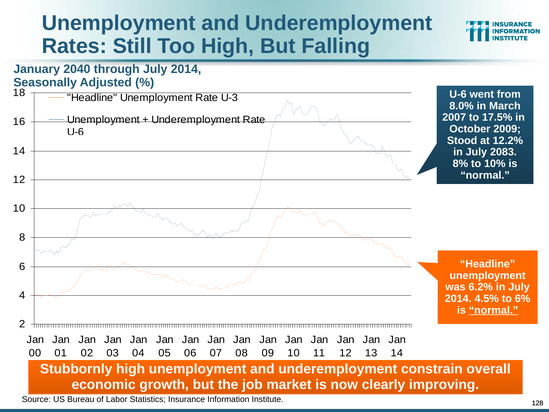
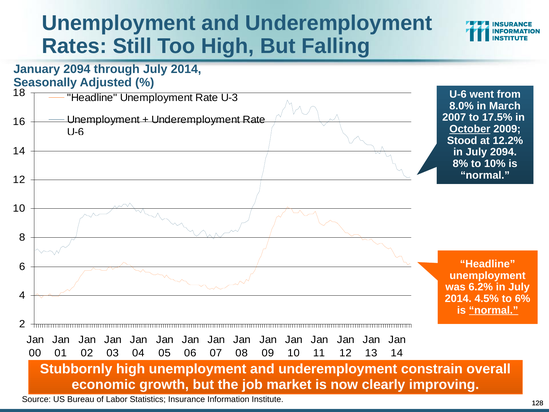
January 2040: 2040 -> 2094 (77, 69)
October underline: none -> present (470, 129)
July 2083: 2083 -> 2094 (503, 152)
